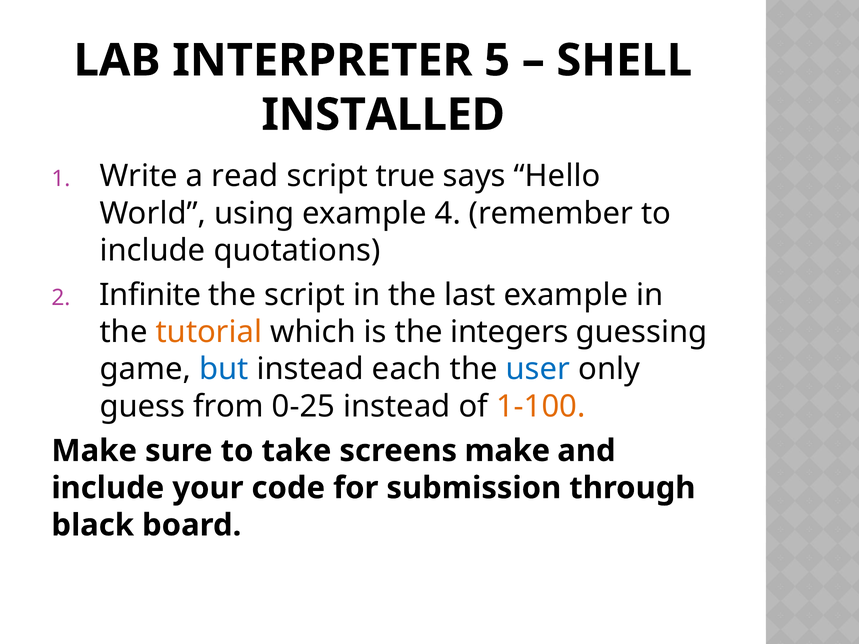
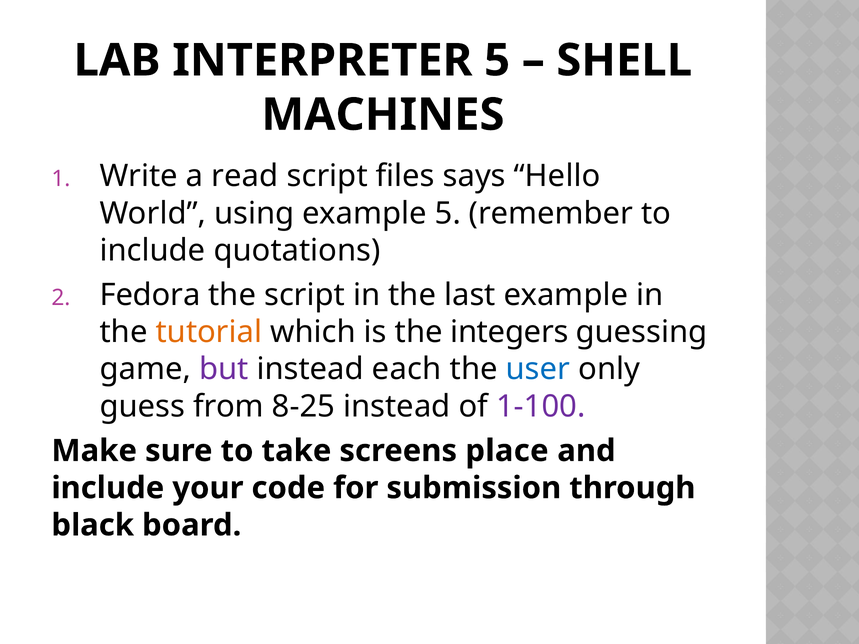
INSTALLED: INSTALLED -> MACHINES (383, 115)
true: true -> files (405, 176)
example 4: 4 -> 5 (448, 213)
Infinite: Infinite -> Fedora (150, 295)
but colour: blue -> purple (224, 369)
0-25: 0-25 -> 8-25 (304, 407)
1-100 colour: orange -> purple (541, 407)
screens make: make -> place (507, 451)
